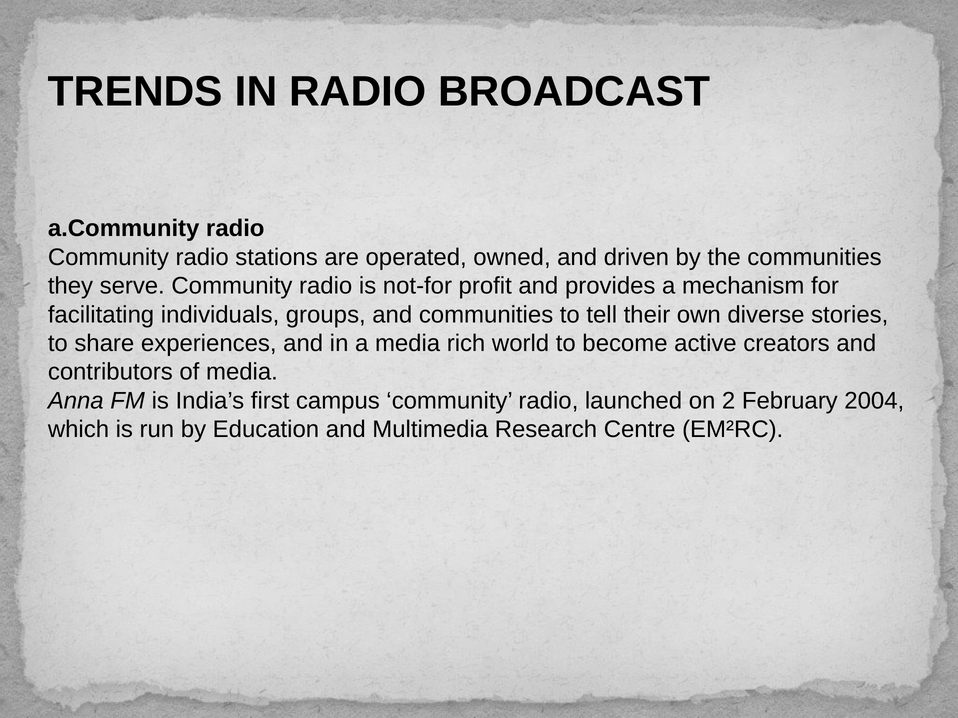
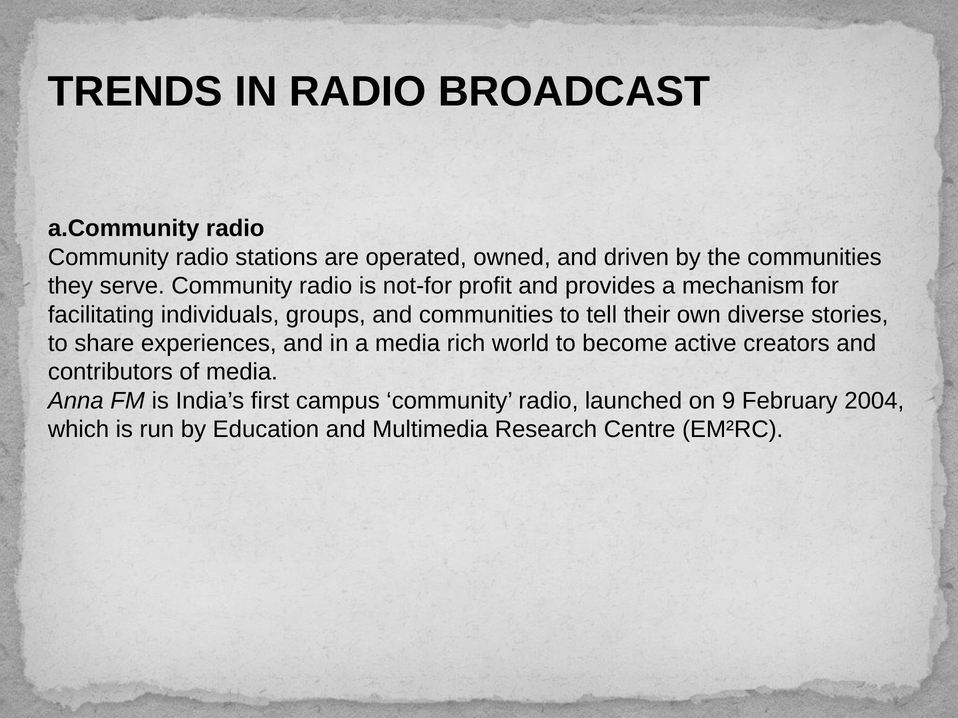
2: 2 -> 9 (729, 401)
